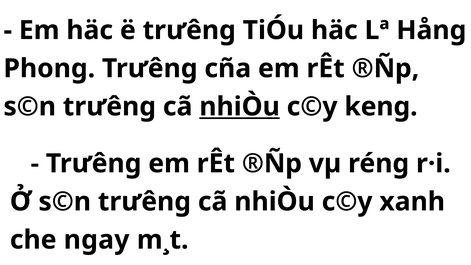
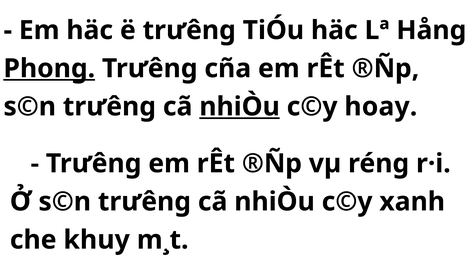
Phong underline: none -> present (49, 68)
keng: keng -> hoay (381, 107)
ngay: ngay -> khuy (97, 240)
